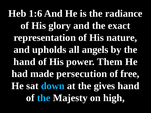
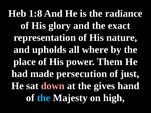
1:6: 1:6 -> 1:8 (35, 14)
angels: angels -> where (95, 50)
hand: hand -> place (25, 62)
free: free -> just (130, 74)
down colour: light blue -> pink (53, 86)
